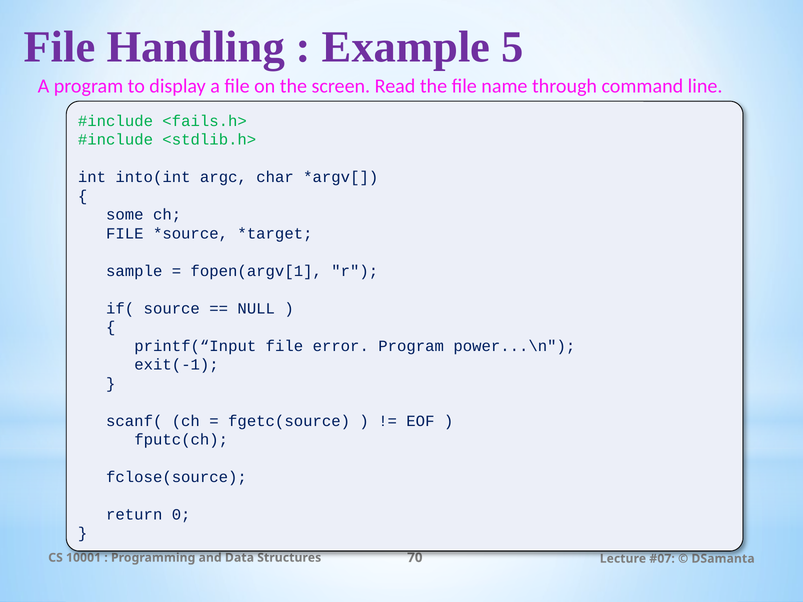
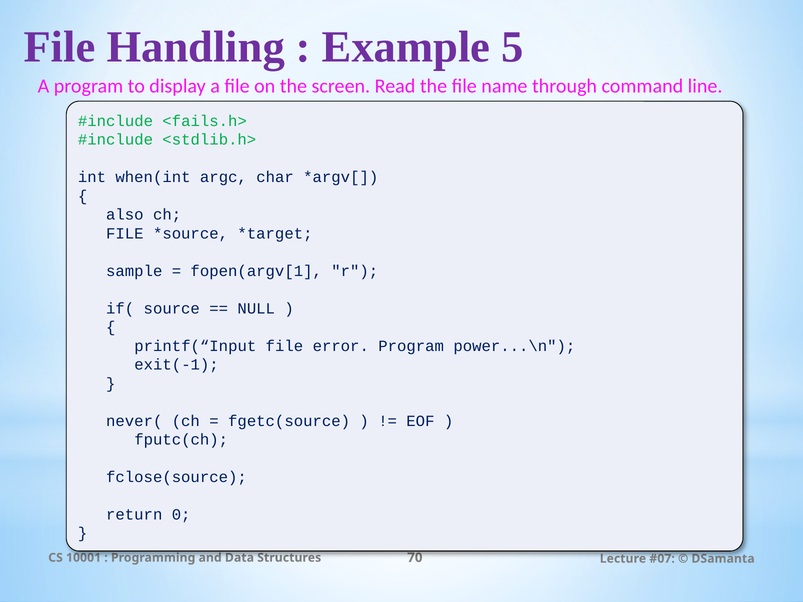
into(int: into(int -> when(int (153, 177)
some: some -> also (125, 215)
scanf(: scanf( -> never( (134, 421)
